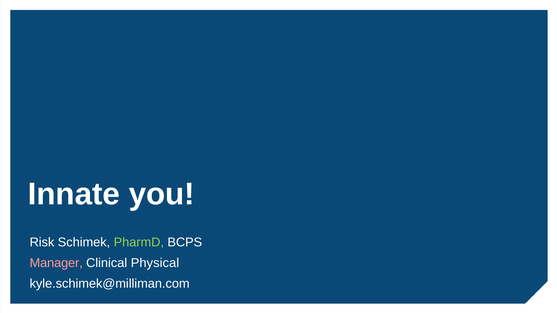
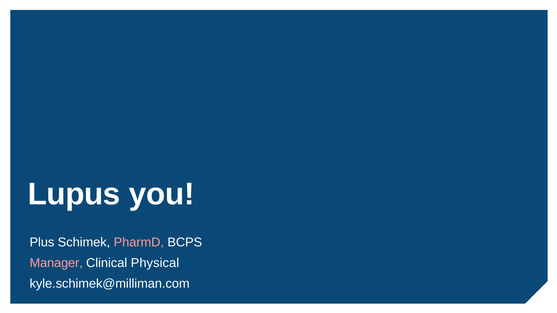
Innate: Innate -> Lupus (74, 194)
Risk: Risk -> Plus (42, 242)
PharmD colour: light green -> pink (139, 242)
